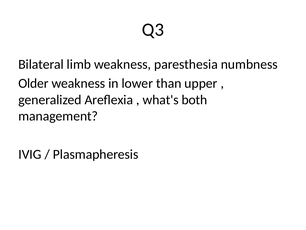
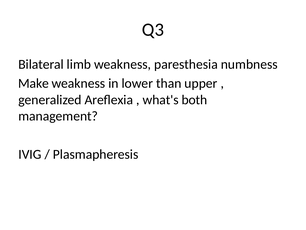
Older: Older -> Make (33, 83)
